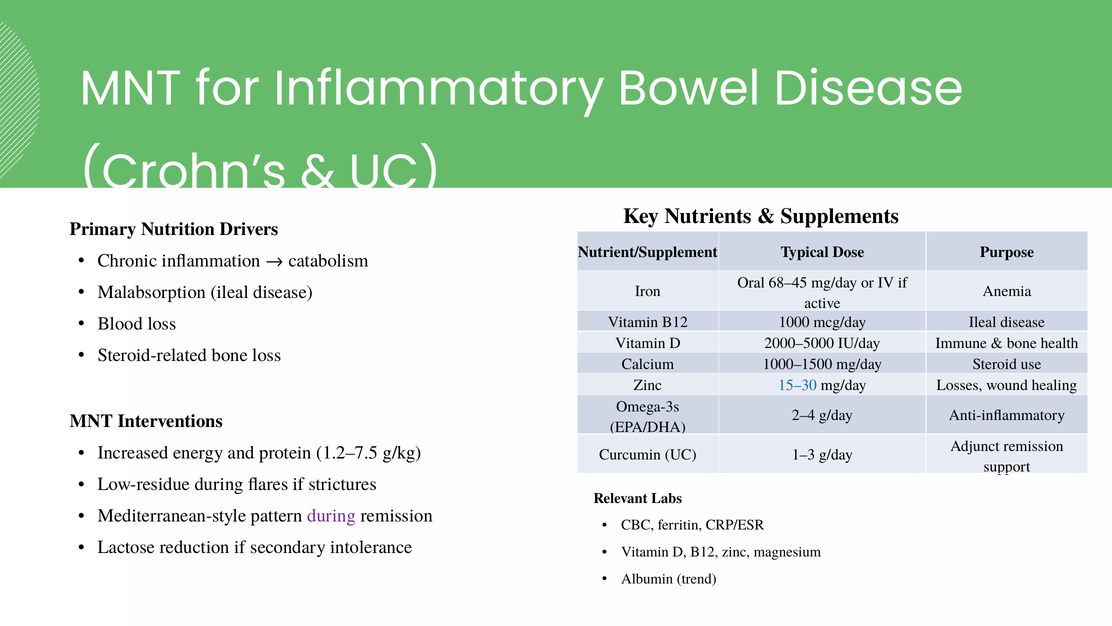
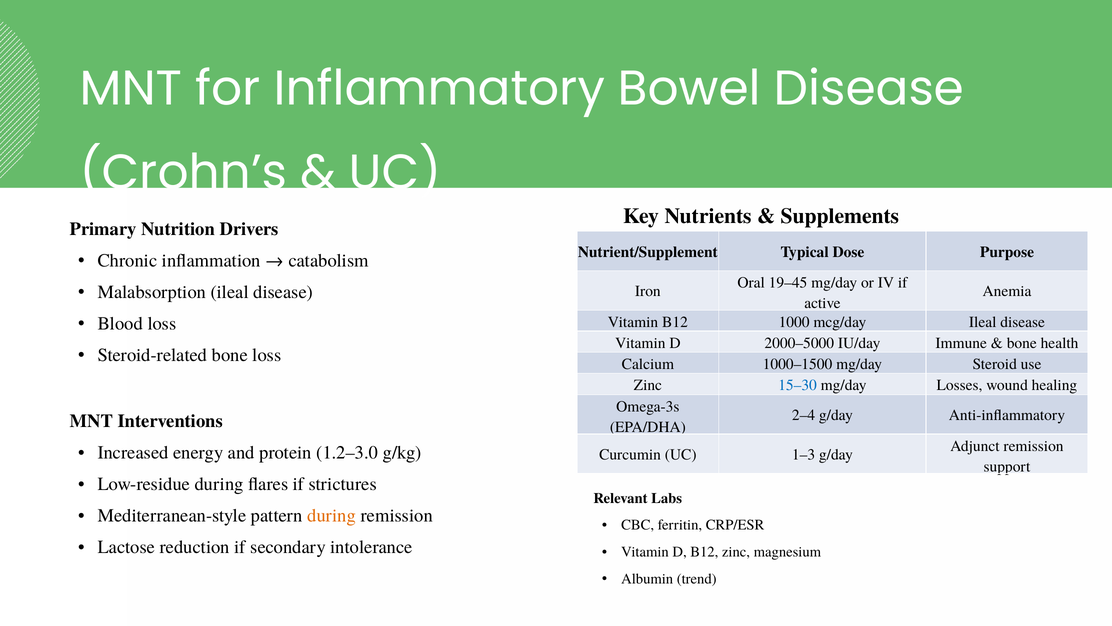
68–45: 68–45 -> 19–45 (788, 282)
1.2–7.5: 1.2–7.5 -> 1.2–3.0 (347, 452)
during colour: purple -> orange (332, 515)
